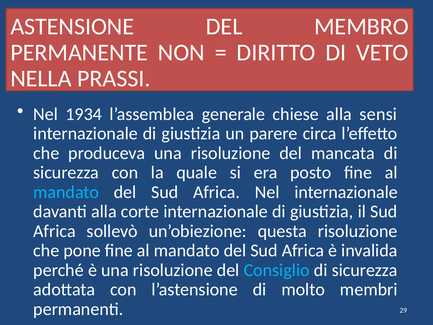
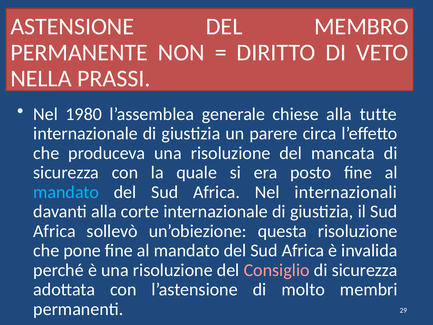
1934: 1934 -> 1980 (84, 114)
sensi: sensi -> tutte (378, 114)
Nel internazionale: internazionale -> internazionali (346, 192)
Consiglio colour: light blue -> pink (277, 270)
